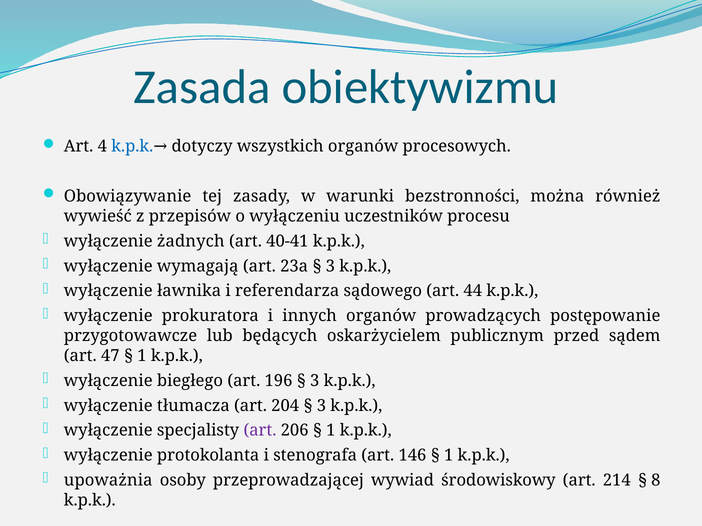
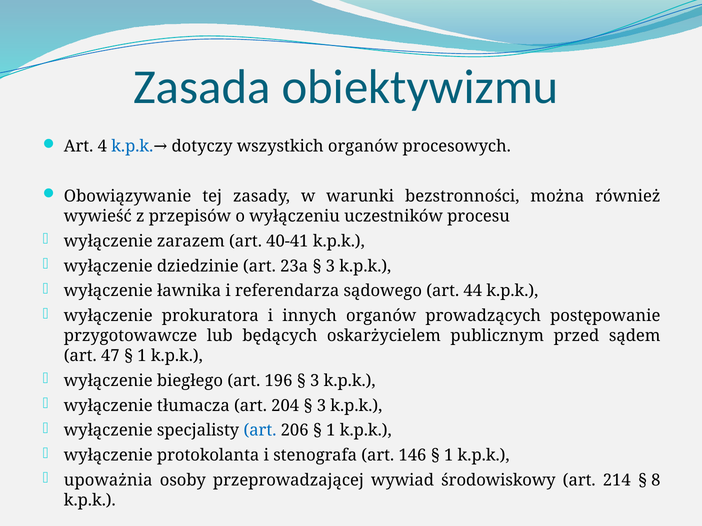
żadnych: żadnych -> zarazem (191, 241)
wymagają: wymagają -> dziedzinie (198, 266)
art colour: purple -> blue (260, 431)
